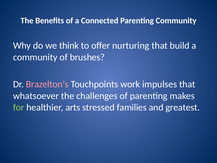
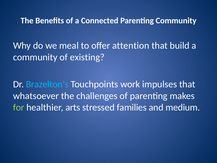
think: think -> meal (69, 46)
nurturing: nurturing -> attention (131, 46)
brushes: brushes -> existing (87, 57)
Brazelton’s colour: pink -> light blue (47, 84)
greatest: greatest -> medium (183, 107)
